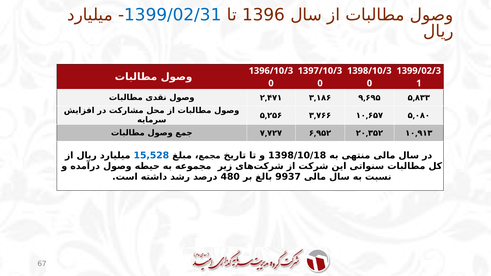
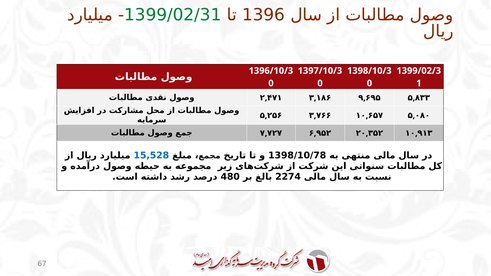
1399/02/31 colour: blue -> green (173, 15)
1398/10/18: 1398/10/18 -> 1398/10/78 (297, 155)
9937: 9937 -> 2274 (288, 177)
